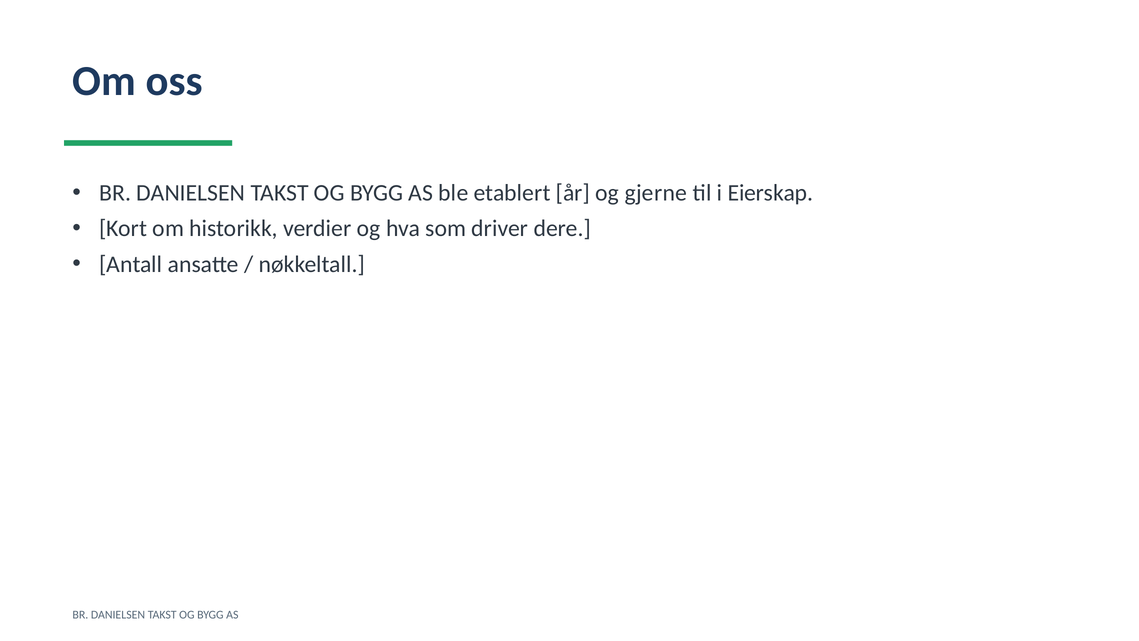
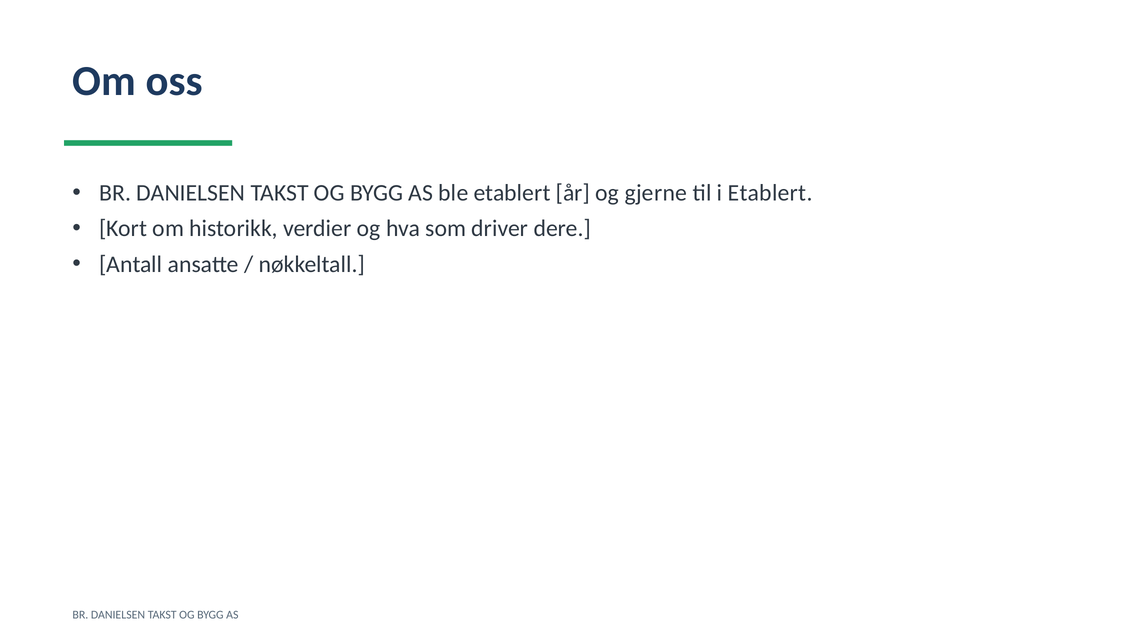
i Eierskap: Eierskap -> Etablert (770, 193)
